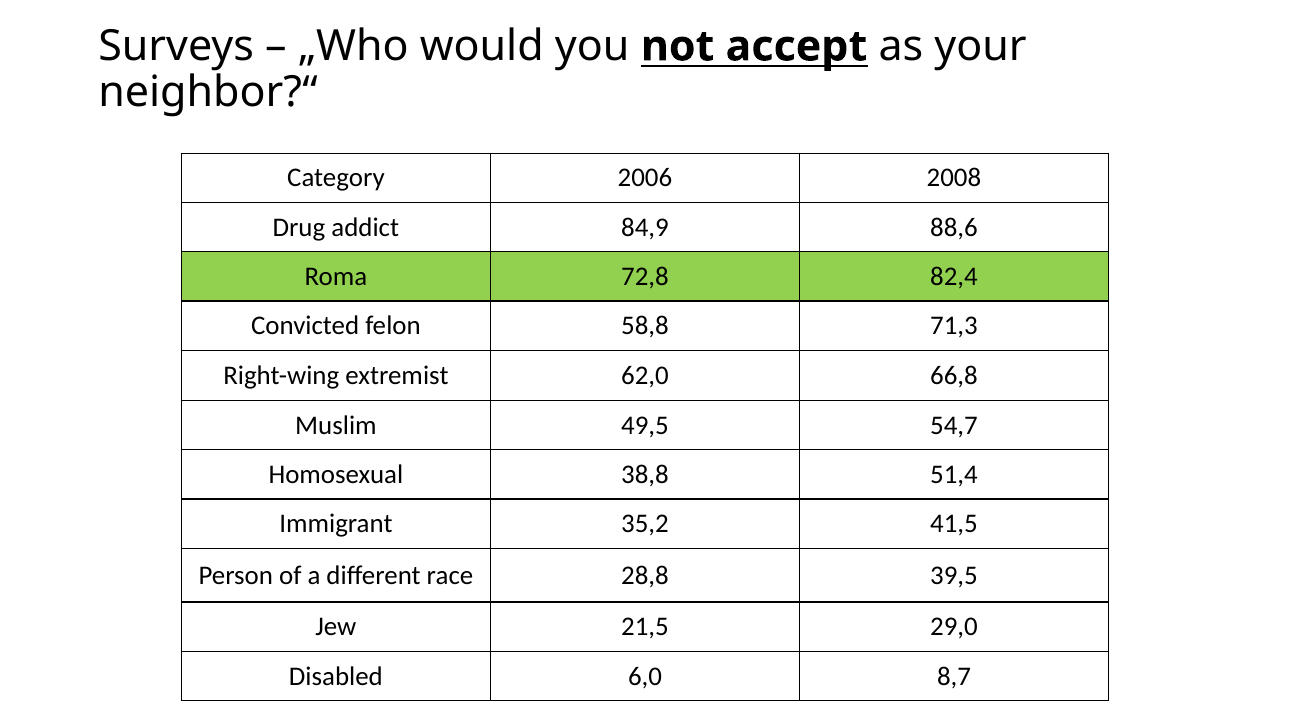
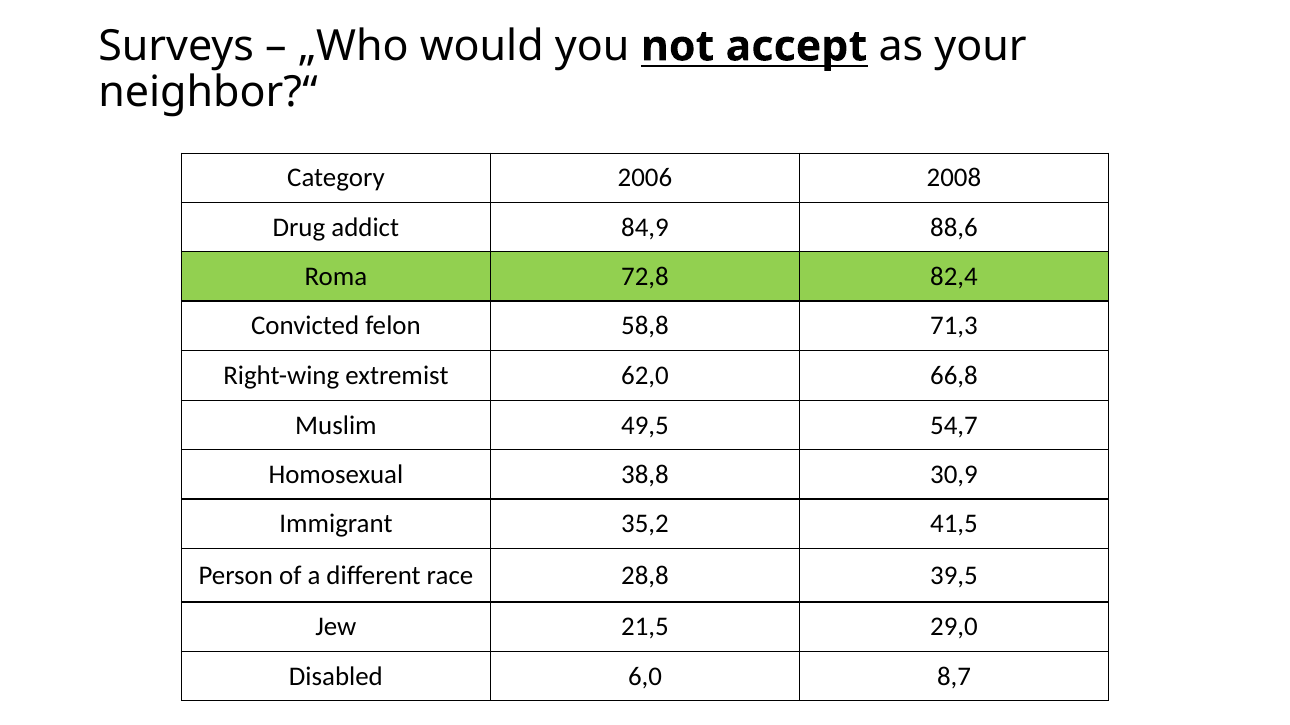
51,4: 51,4 -> 30,9 (954, 475)
